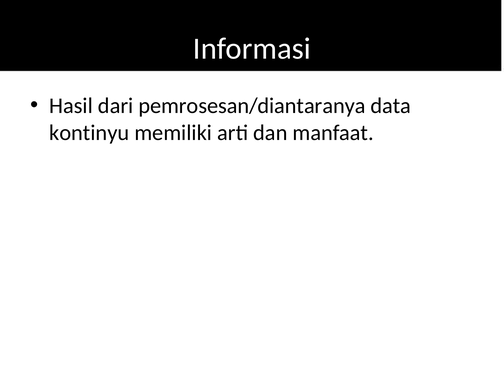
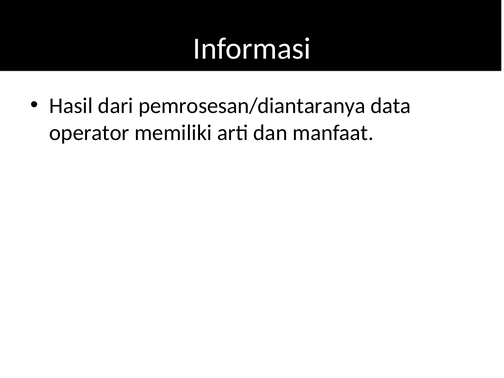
kontinyu: kontinyu -> operator (89, 133)
